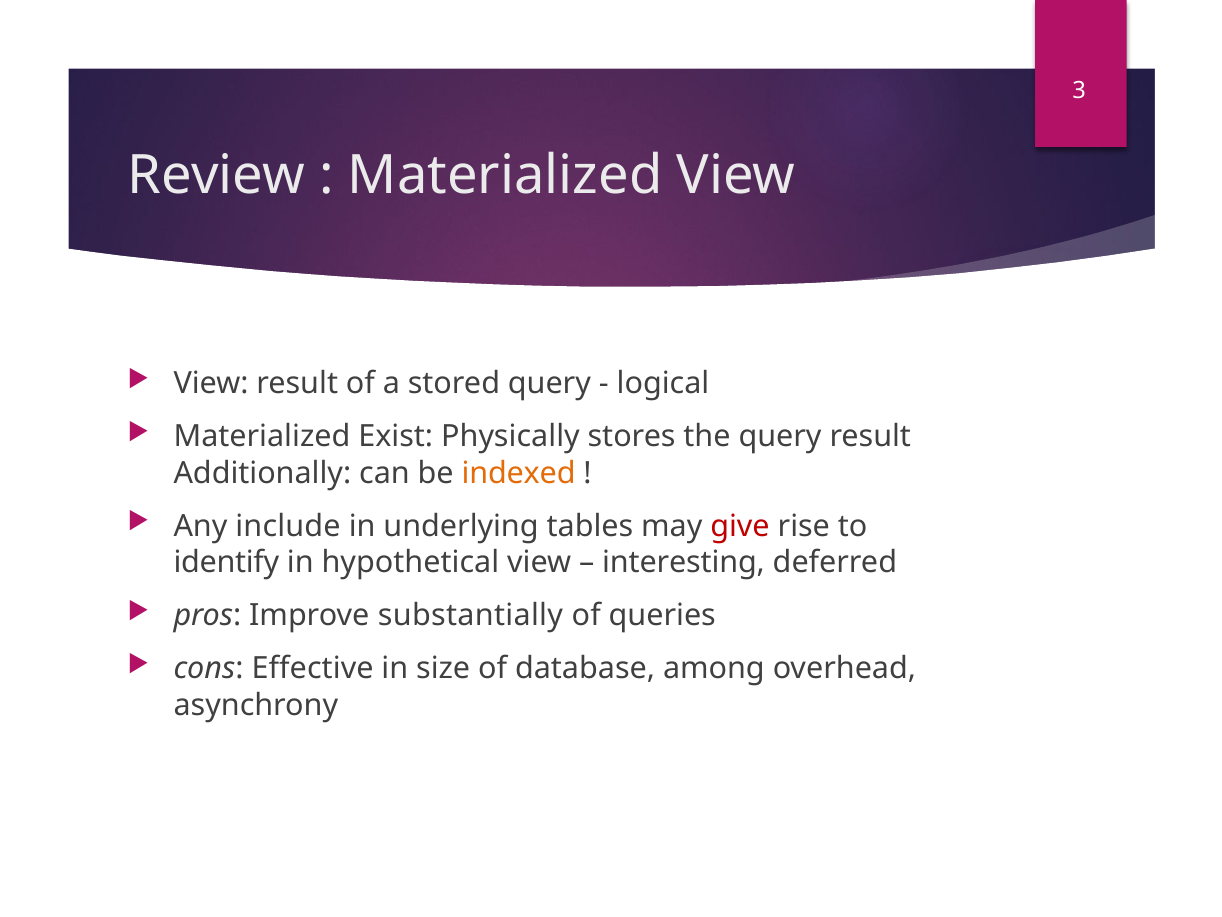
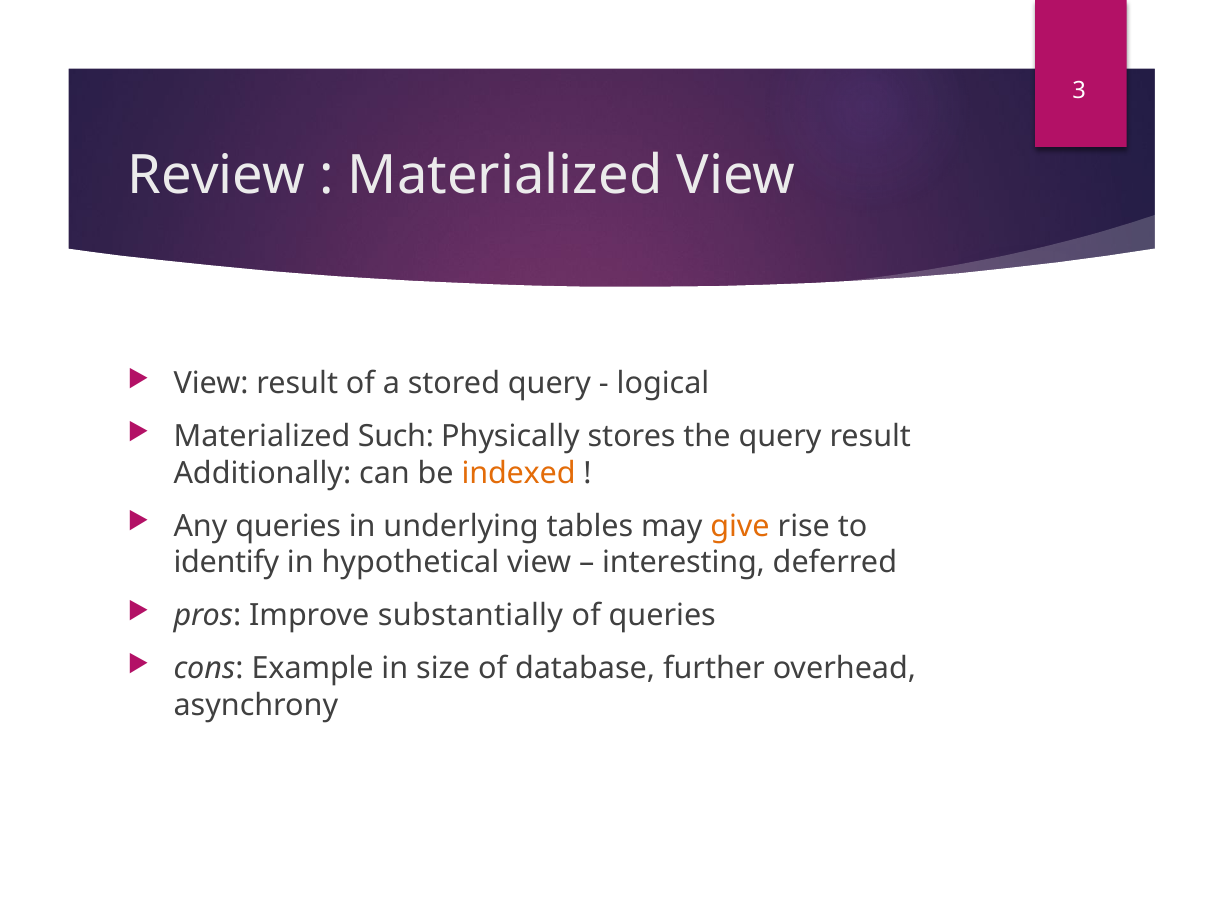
Exist: Exist -> Such (396, 436)
Any include: include -> queries (288, 526)
give colour: red -> orange (740, 526)
Effective: Effective -> Example (313, 668)
among: among -> further (714, 668)
